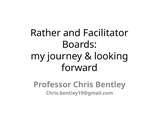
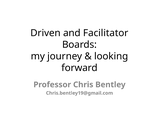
Rather: Rather -> Driven (46, 33)
